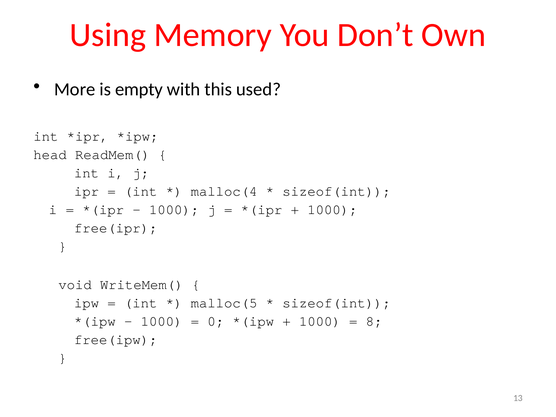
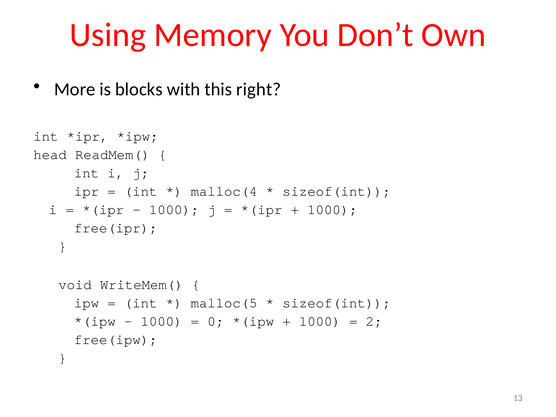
empty: empty -> blocks (139, 89)
used: used -> right (259, 89)
8: 8 -> 2 (374, 321)
